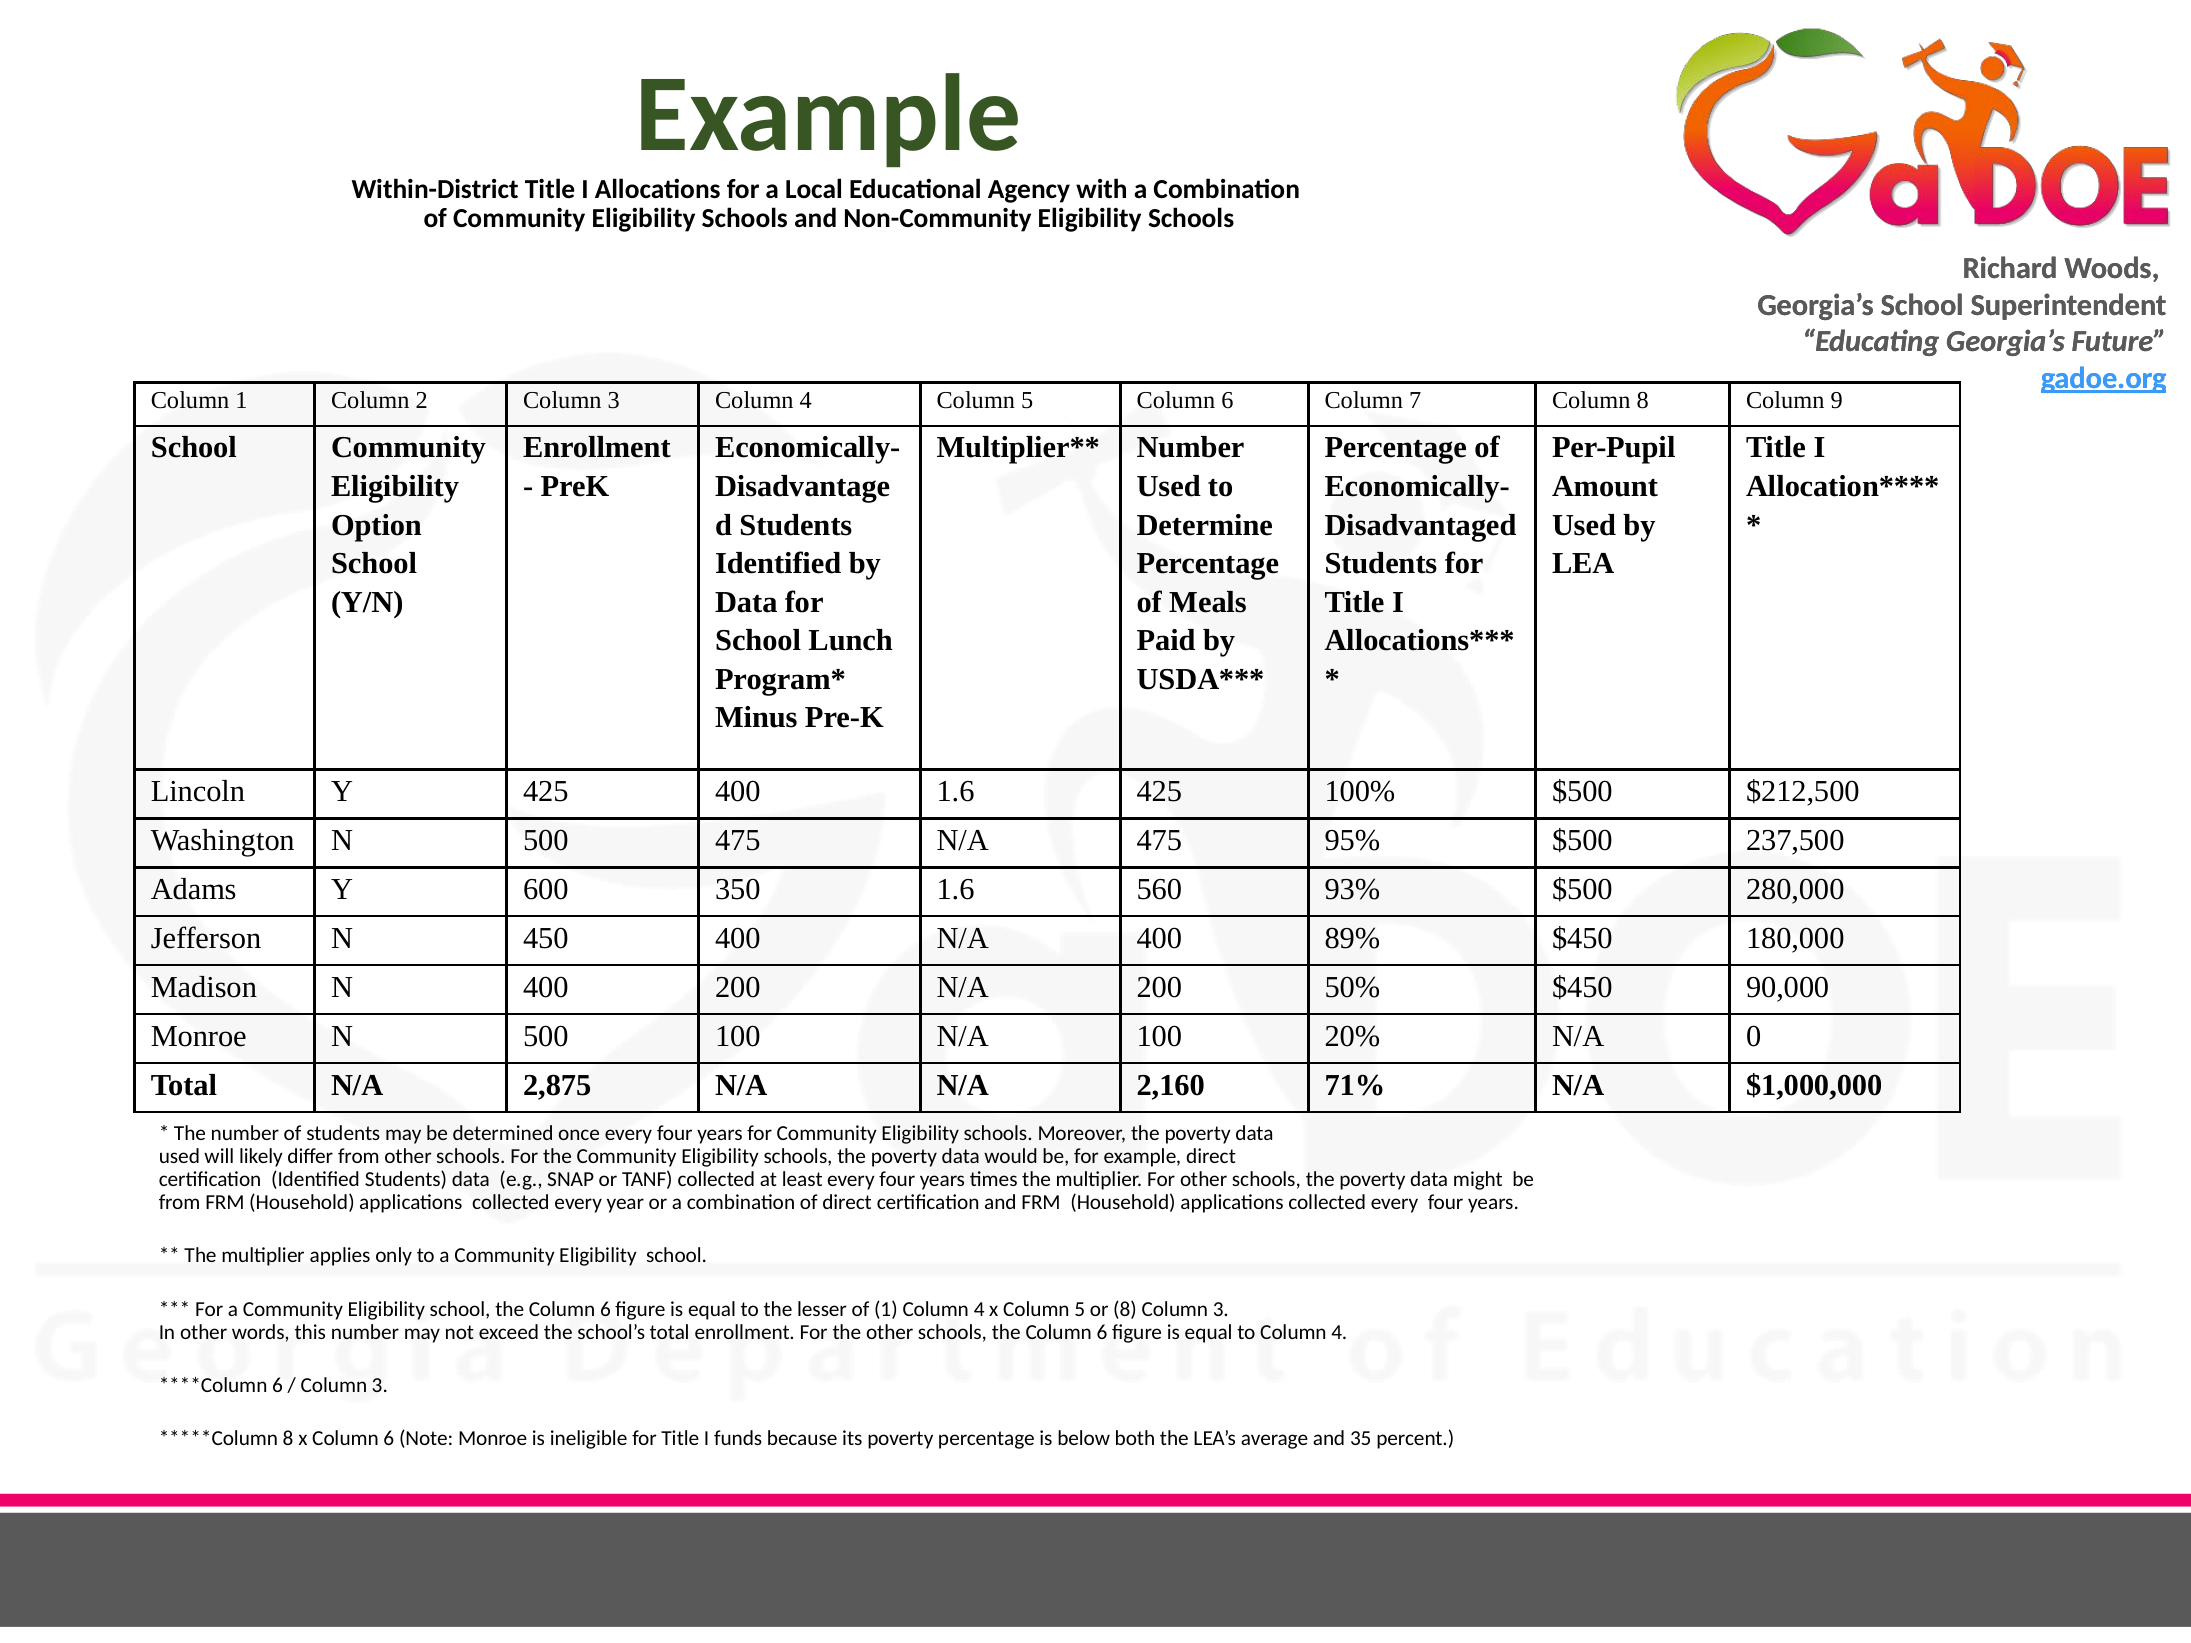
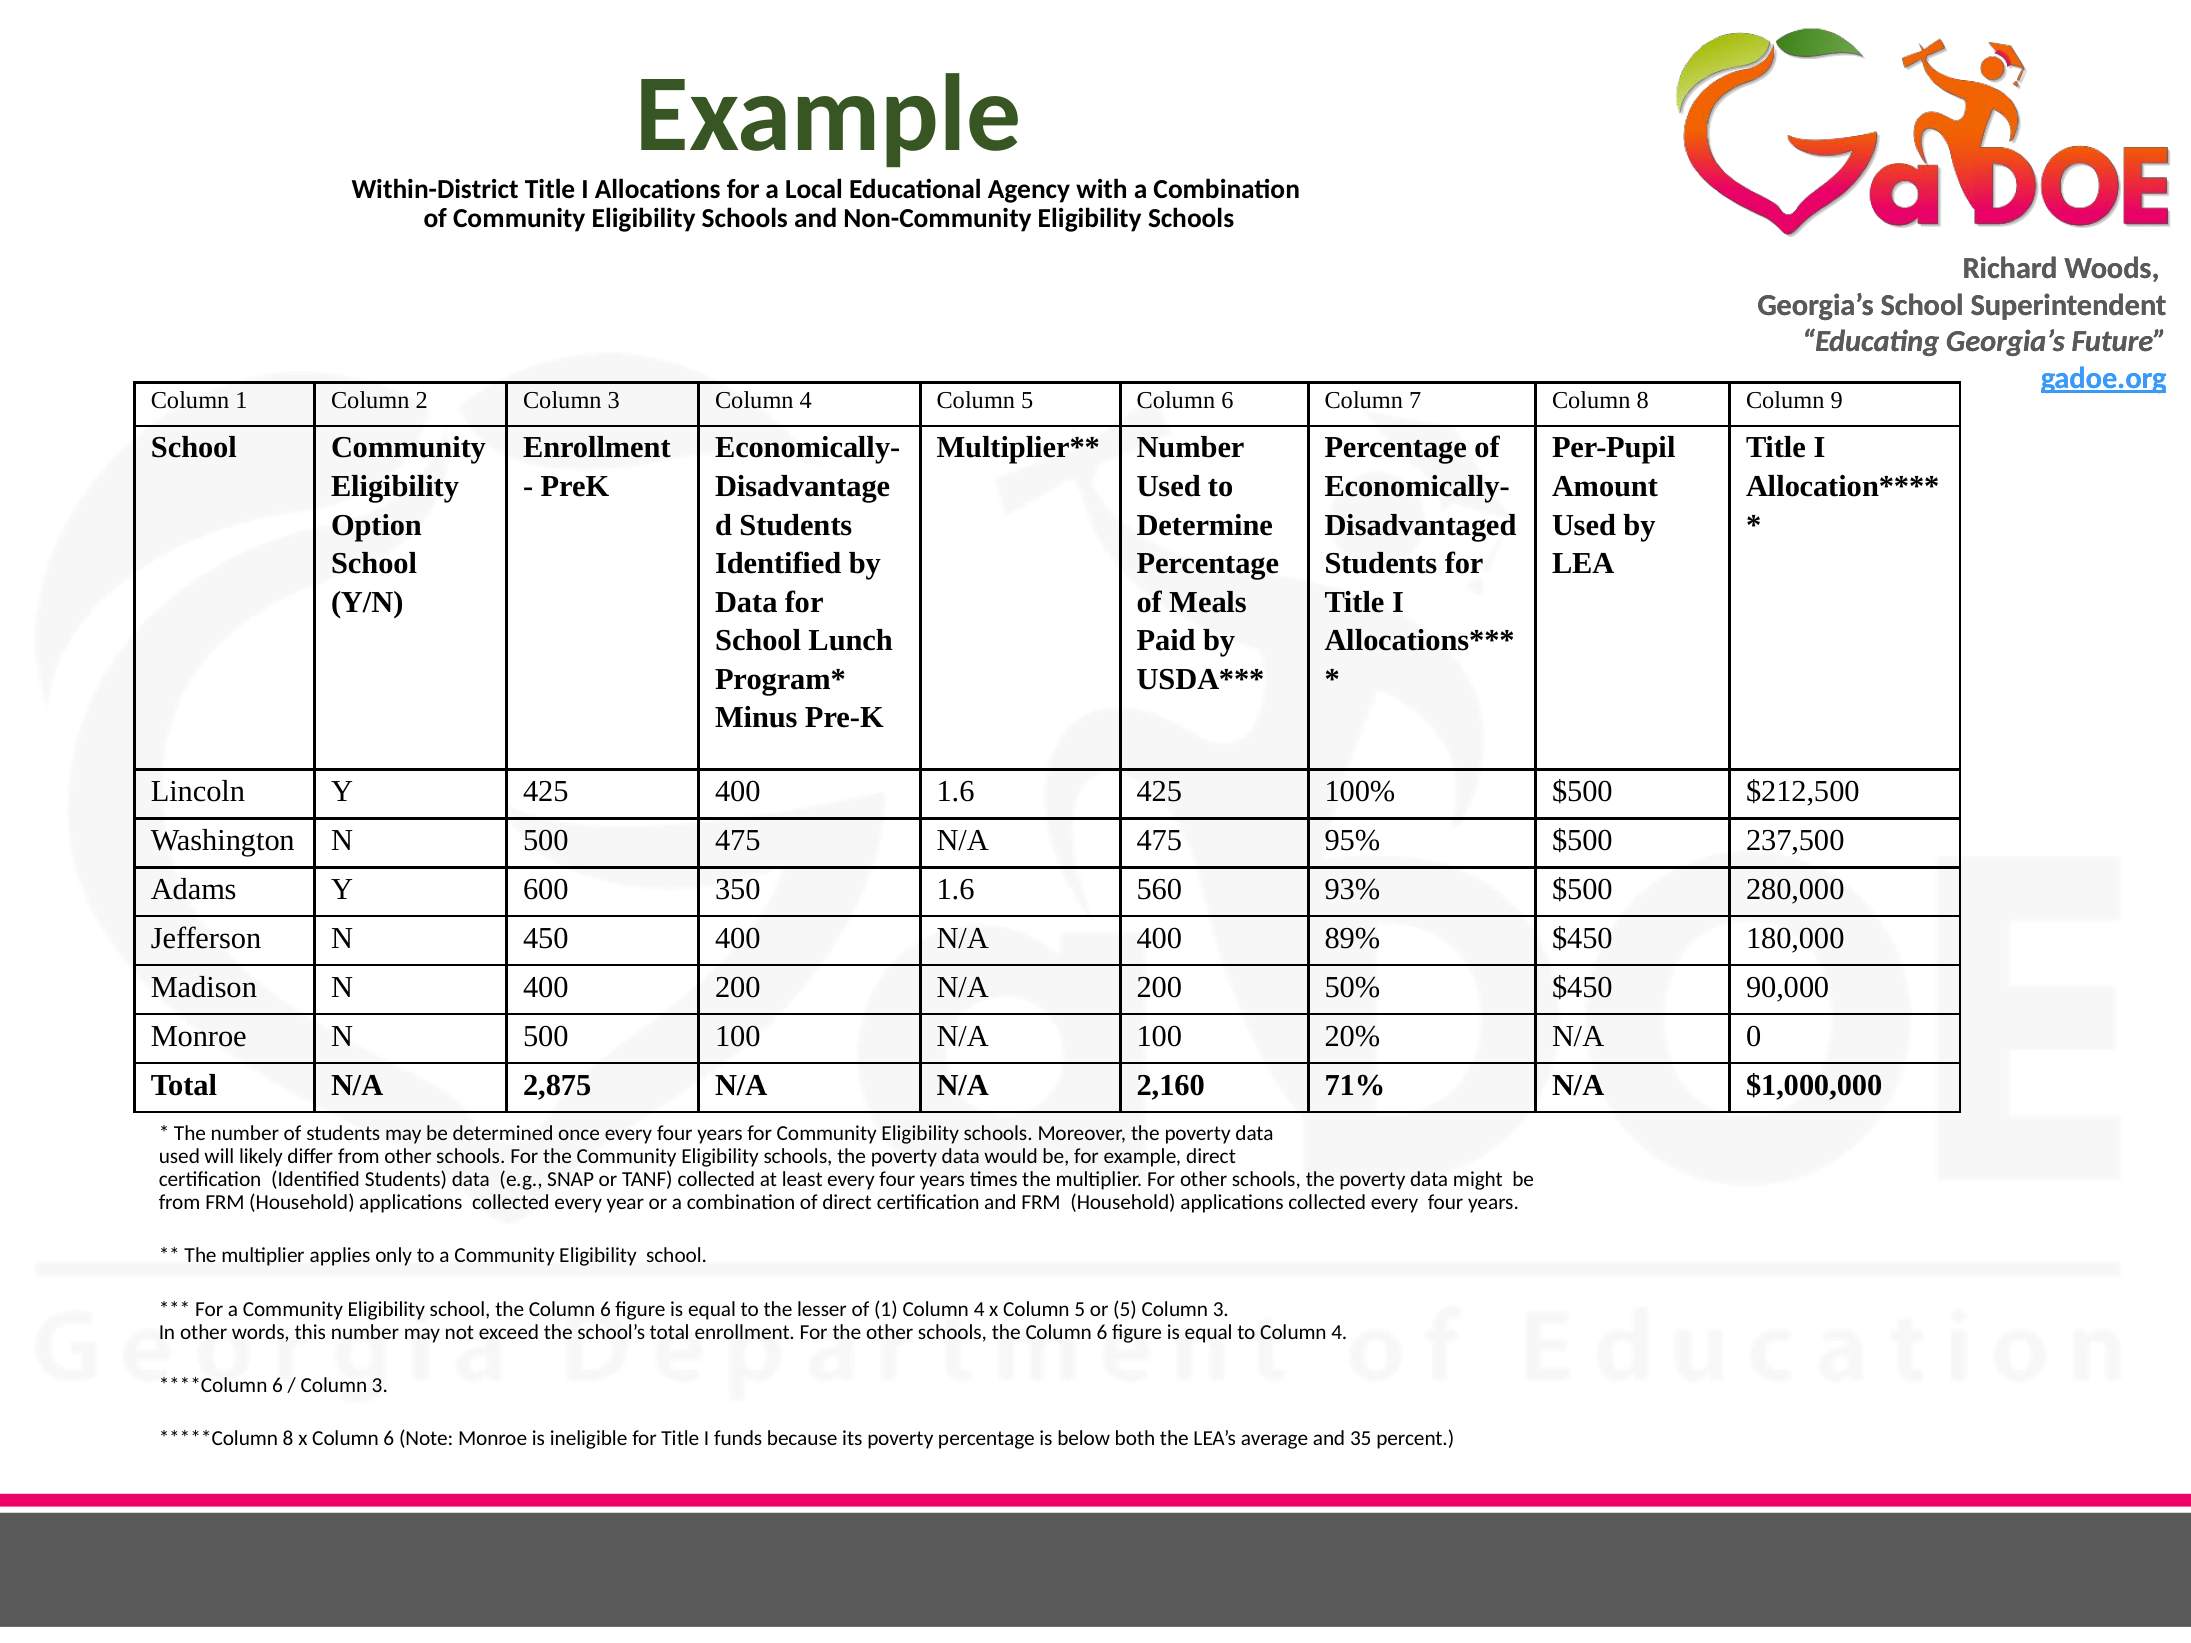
or 8: 8 -> 5 (1125, 1309)
